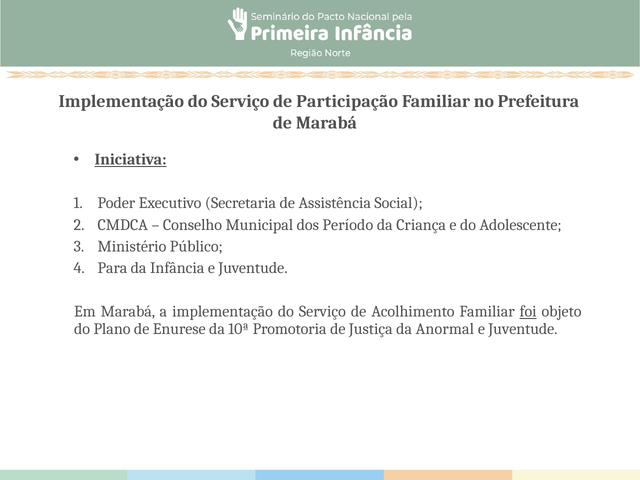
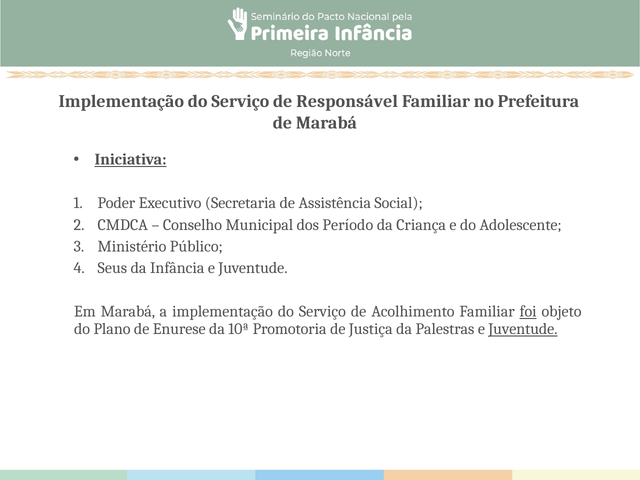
Participação: Participação -> Responsável (347, 102)
Para: Para -> Seus (112, 268)
Anormal: Anormal -> Palestras (445, 329)
Juventude underline: none -> present (523, 329)
